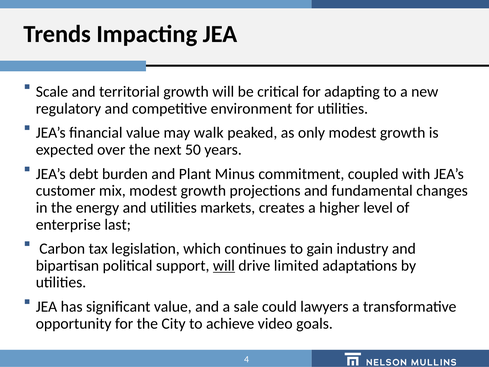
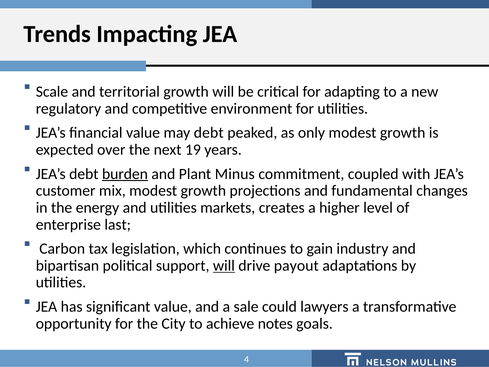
may walk: walk -> debt (209, 133)
50: 50 -> 19 (193, 150)
burden underline: none -> present (125, 174)
limited: limited -> payout (296, 265)
video: video -> notes (275, 323)
